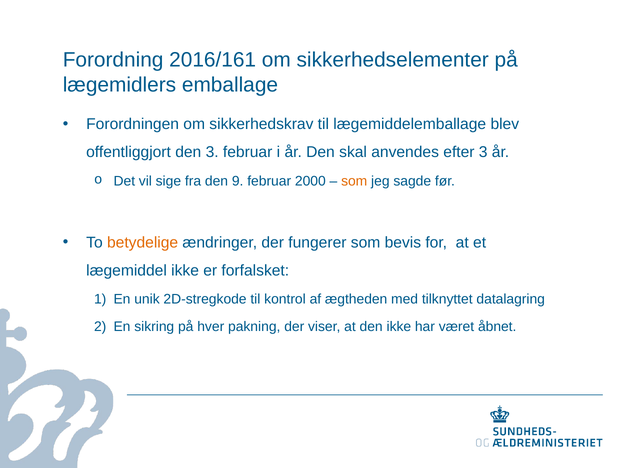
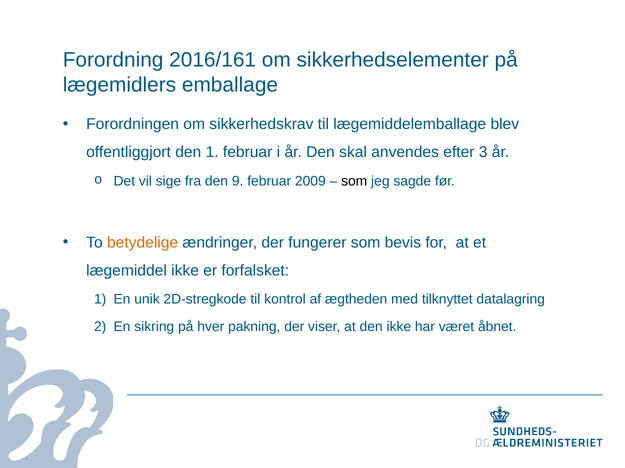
den 3: 3 -> 1 (212, 153)
2000: 2000 -> 2009 (310, 181)
som colour: orange -> black (354, 181)
